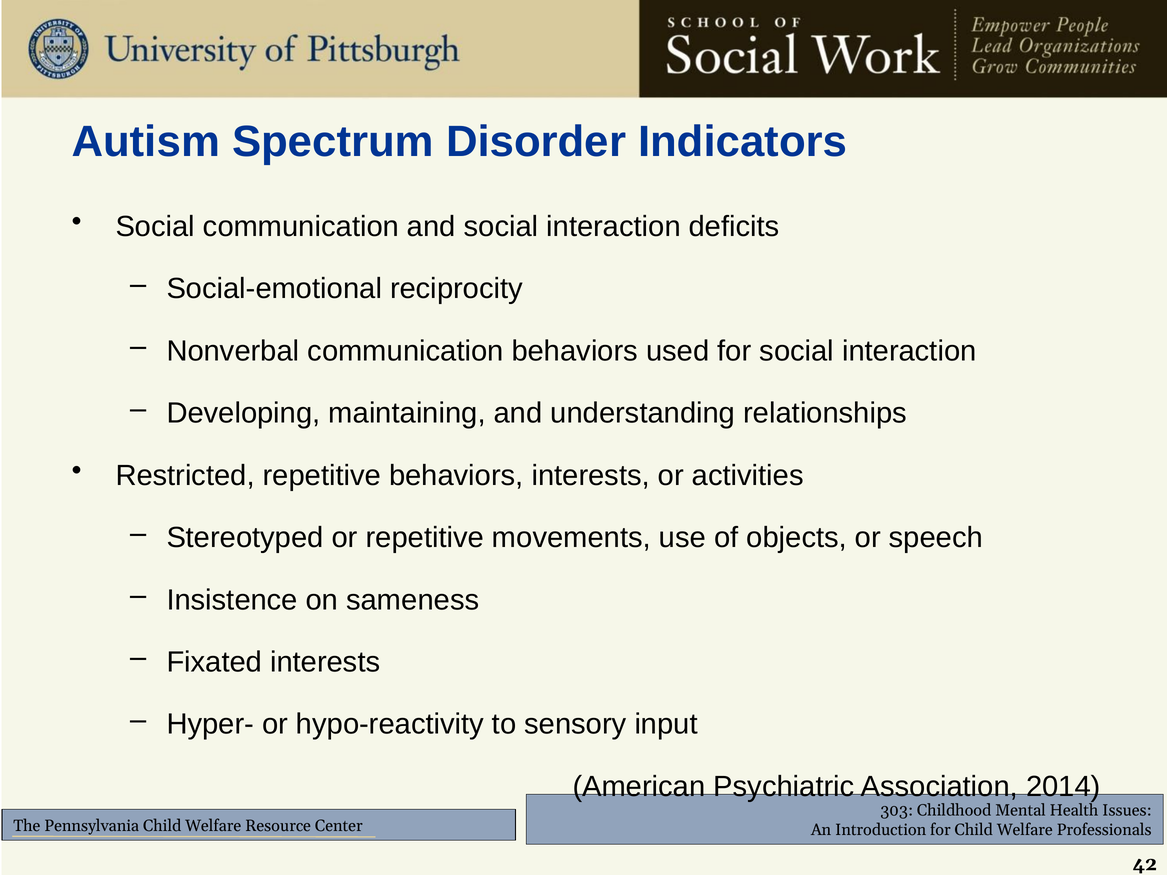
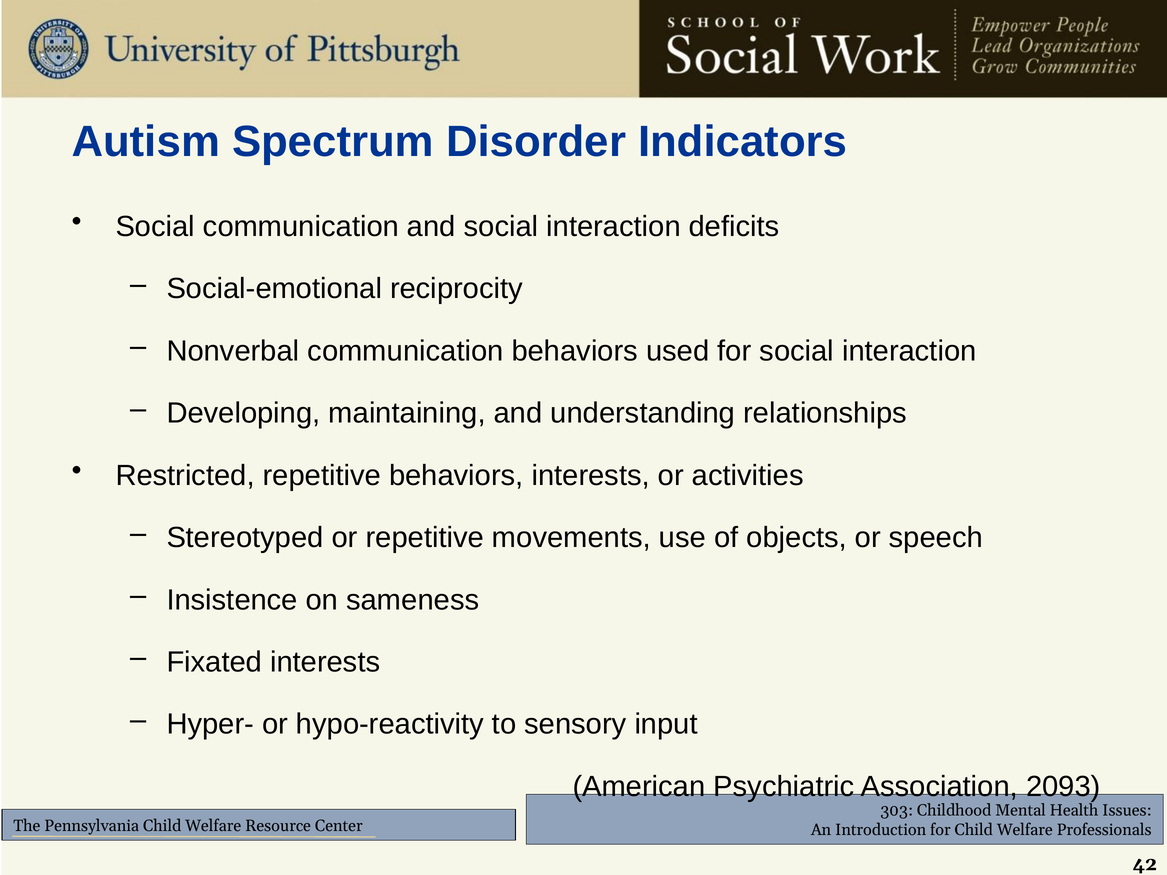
2014: 2014 -> 2093 (1063, 787)
